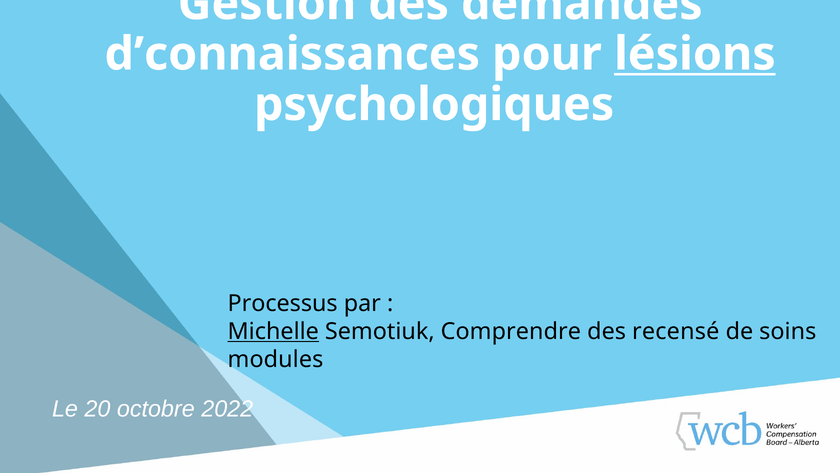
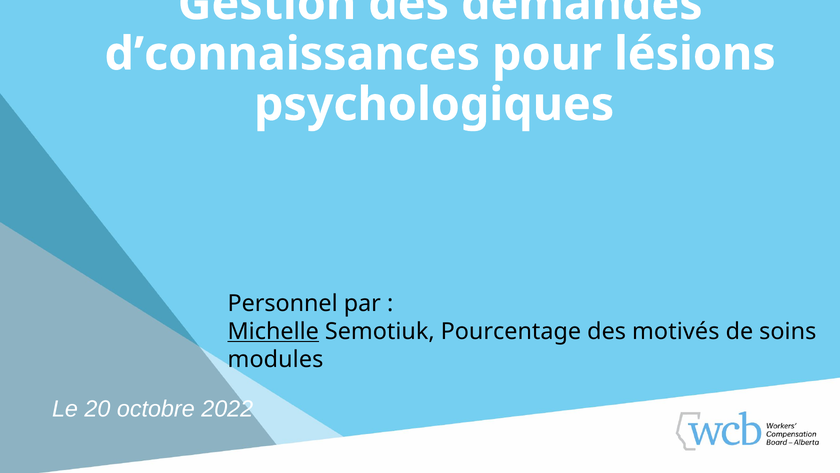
lésions underline: present -> none (695, 54)
Processus: Processus -> Personnel (283, 303)
Comprendre: Comprendre -> Pourcentage (511, 331)
recensé: recensé -> motivés (676, 331)
